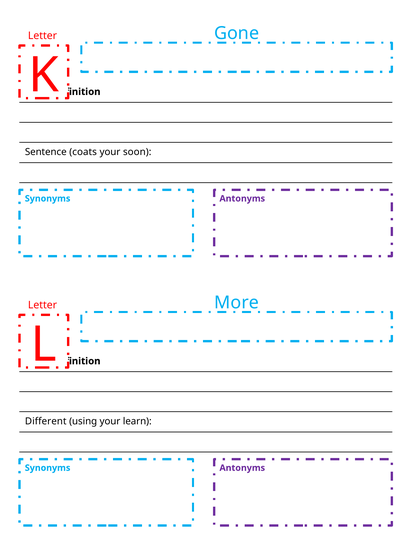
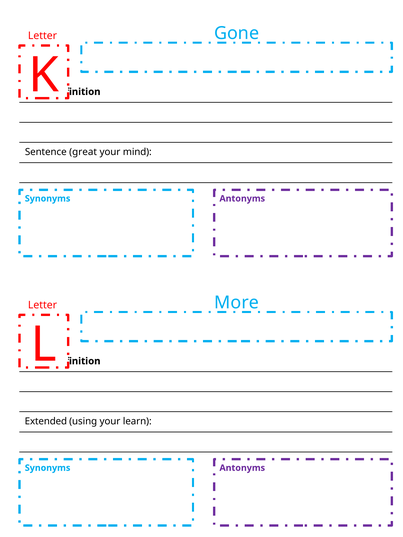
coats: coats -> great (83, 152)
soon: soon -> mind (137, 152)
Different: Different -> Extended (46, 422)
